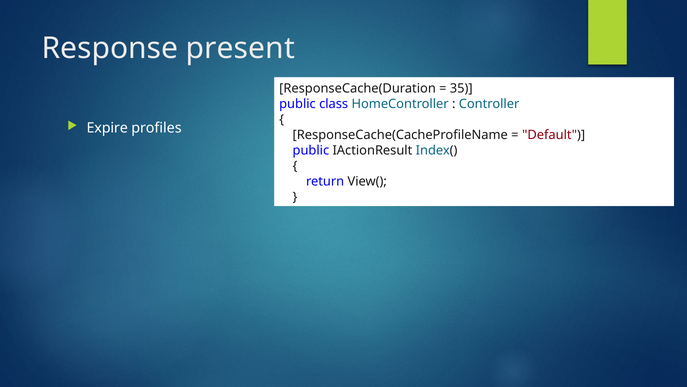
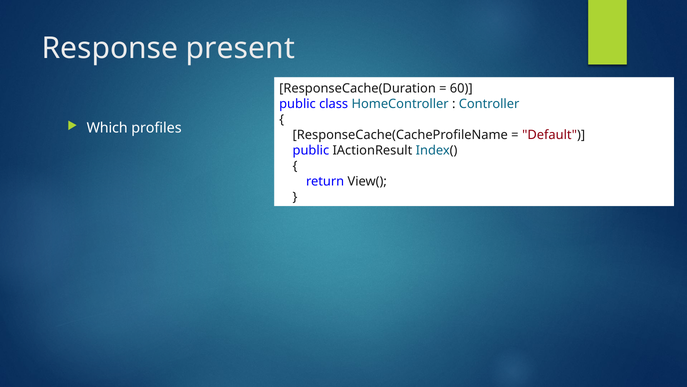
35: 35 -> 60 (461, 88)
Expire: Expire -> Which (107, 128)
